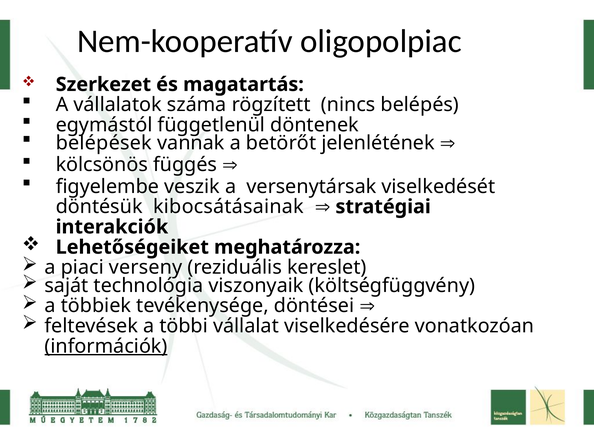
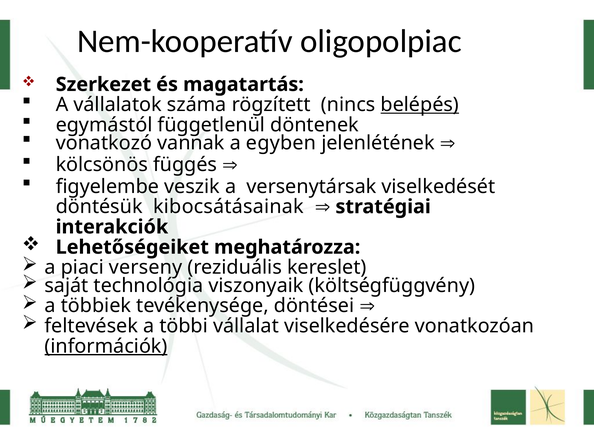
belépés underline: none -> present (420, 105)
belépések: belépések -> vonatkozó (104, 143)
betörőt: betörőt -> egyben (281, 143)
